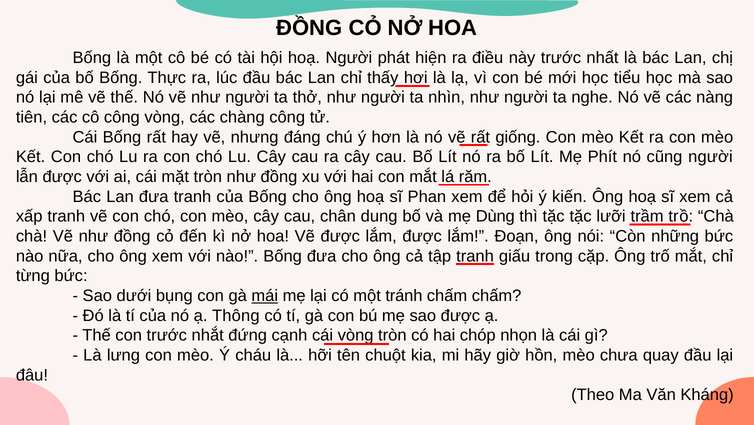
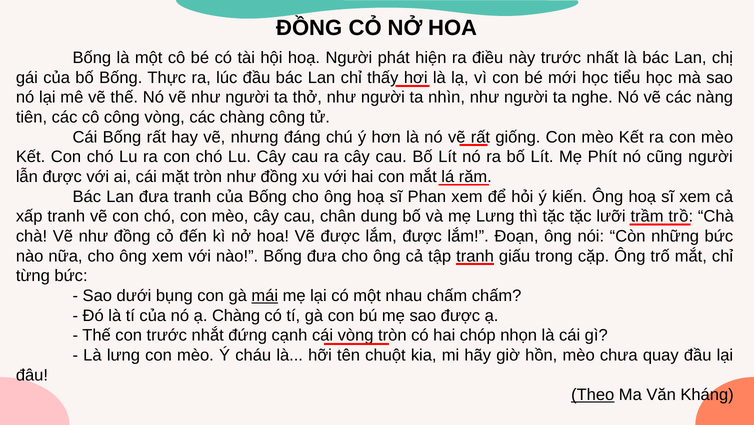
mẹ Dùng: Dùng -> Lưng (495, 217)
tránh: tránh -> nhau (404, 296)
ạ Thông: Thông -> Chàng (236, 316)
Theo underline: none -> present (593, 395)
